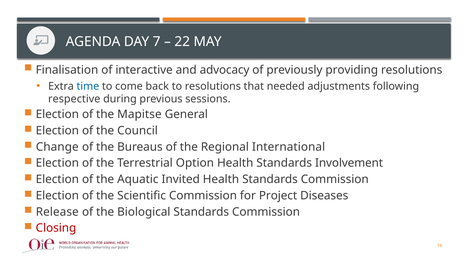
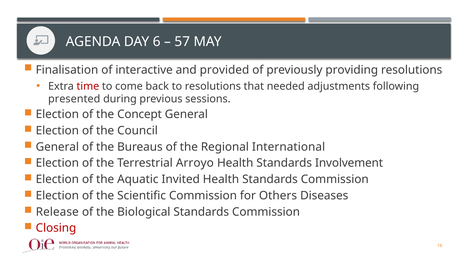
7: 7 -> 6 (157, 42)
22: 22 -> 57 (182, 42)
advocacy: advocacy -> provided (224, 70)
time colour: blue -> red (88, 86)
respective: respective -> presented (74, 99)
Mapitse: Mapitse -> Concept (140, 114)
Change: Change -> General (57, 147)
Option: Option -> Arroyo (195, 163)
Project: Project -> Others (278, 196)
